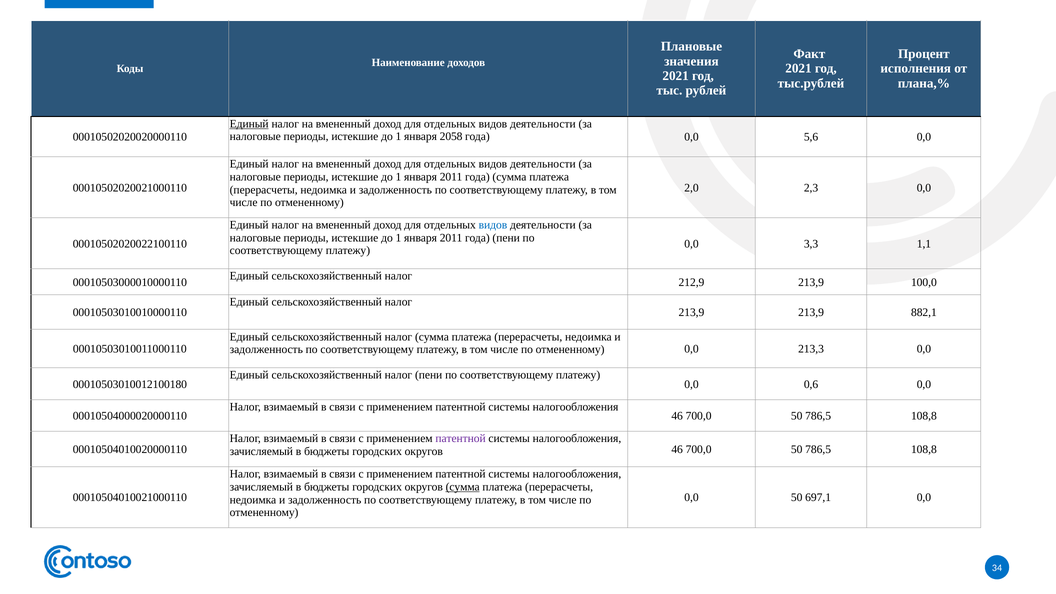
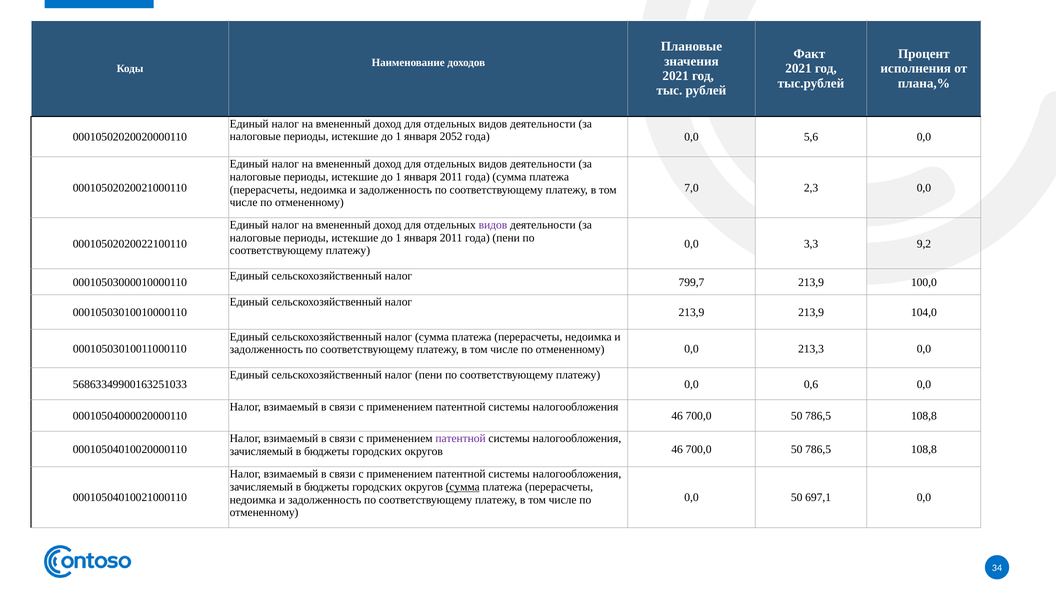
Единый underline: present -> none (249, 124)
2058: 2058 -> 2052 (451, 137)
2,0: 2,0 -> 7,0 (692, 188)
видов colour: blue -> purple (493, 225)
1,1: 1,1 -> 9,2 (924, 244)
212,9: 212,9 -> 799,7 (691, 282)
882,1: 882,1 -> 104,0 (924, 313)
00010503010012100180: 00010503010012100180 -> 56863349900163251033 (130, 384)
